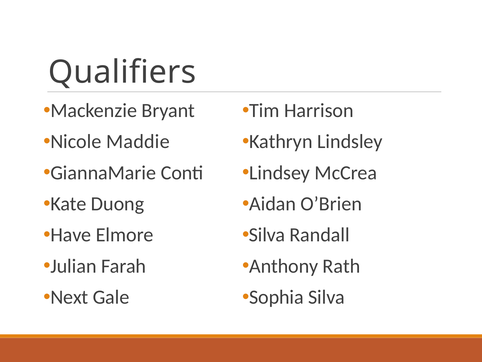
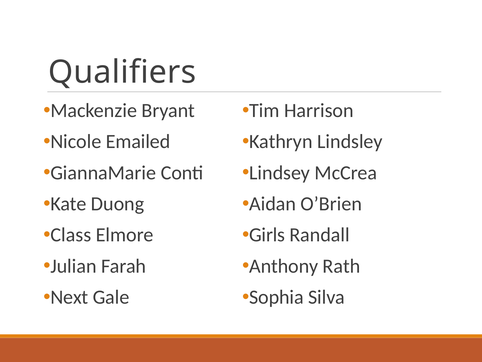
Maddie: Maddie -> Emailed (138, 141)
Have: Have -> Class (71, 235)
Silva: Silva -> Girls (267, 235)
